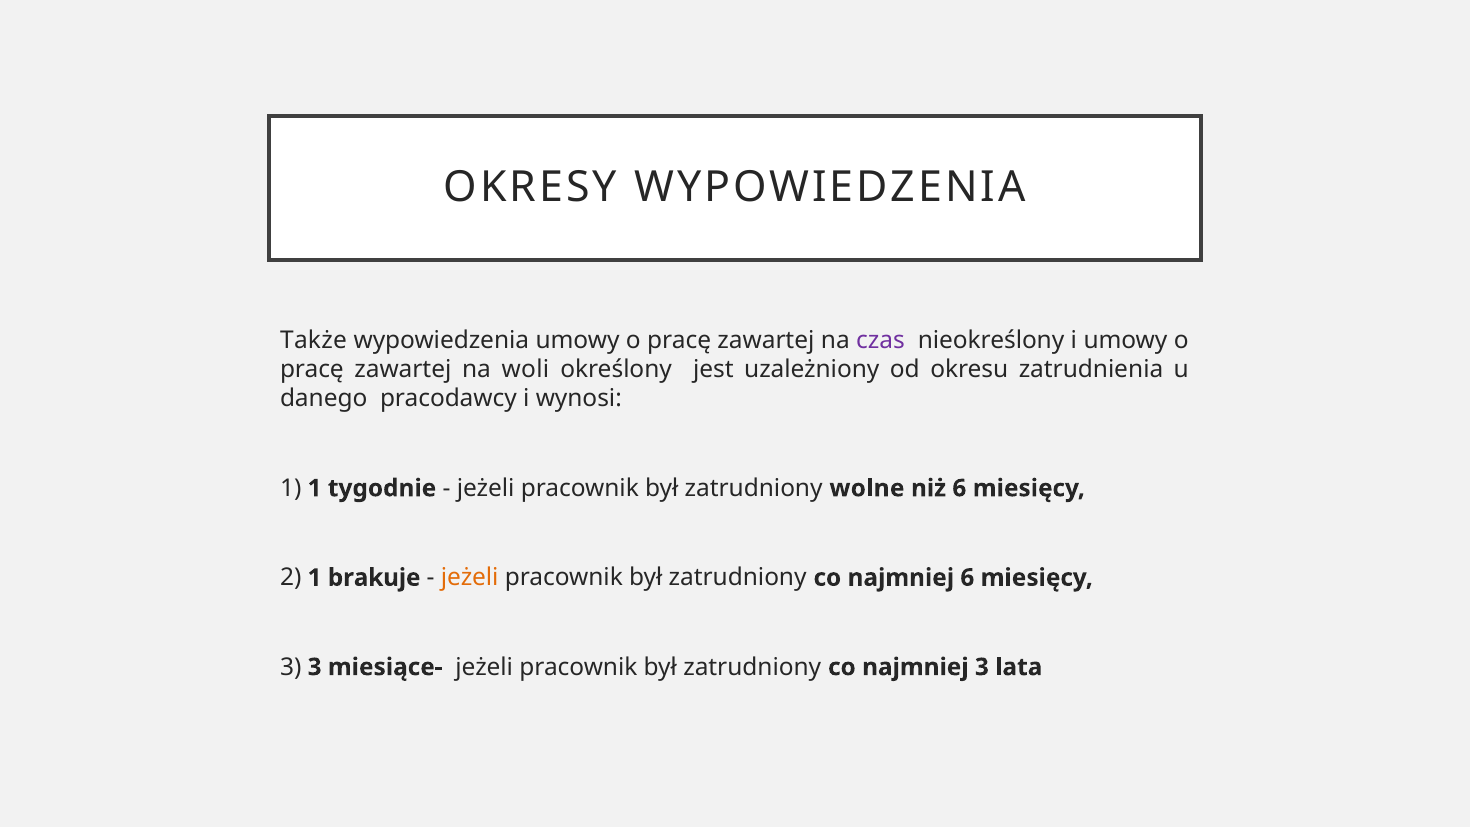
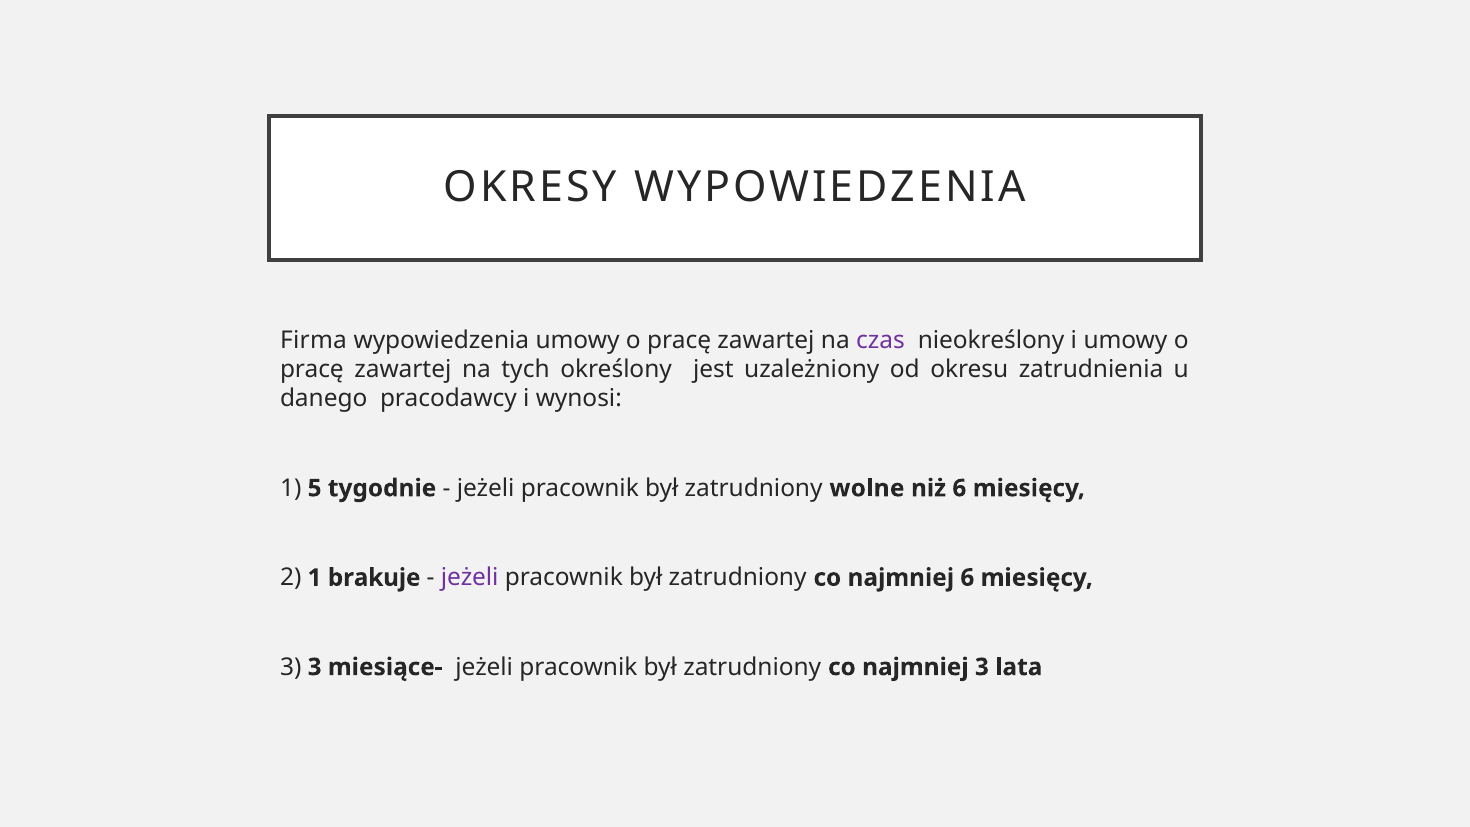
Także: Także -> Firma (314, 340)
woli: woli -> tych (526, 369)
1 1: 1 -> 5 (315, 488)
jeżeli colour: orange -> purple (470, 578)
